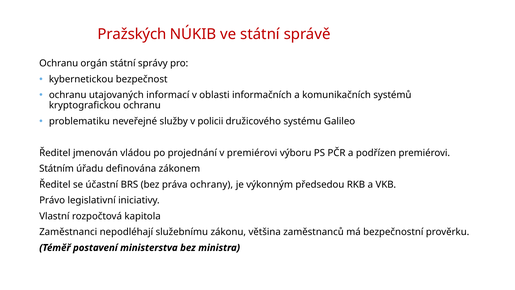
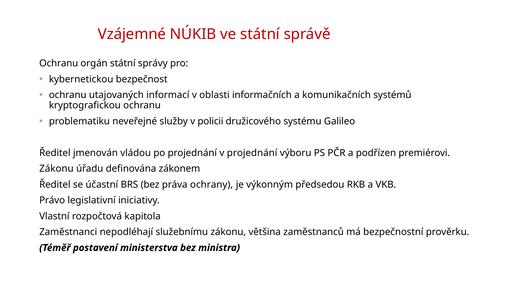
Pražských: Pražských -> Vzájemné (132, 34)
v premiérovi: premiérovi -> projednání (252, 153)
Státním: Státním -> Zákonu (56, 169)
